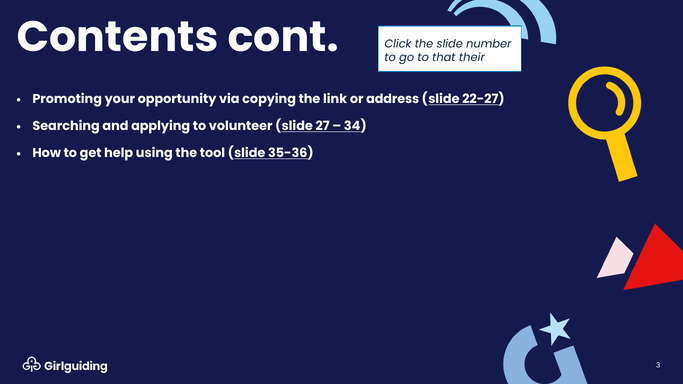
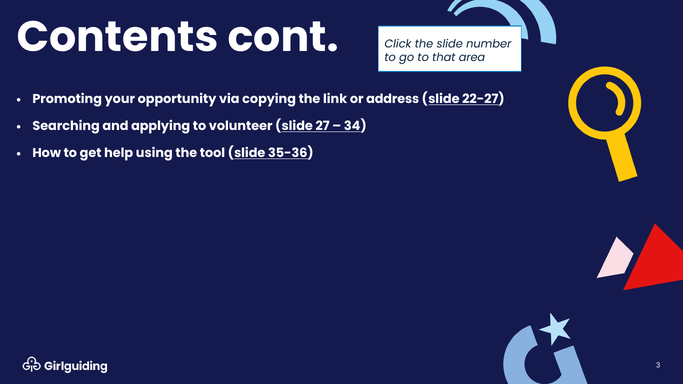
their: their -> area (472, 57)
